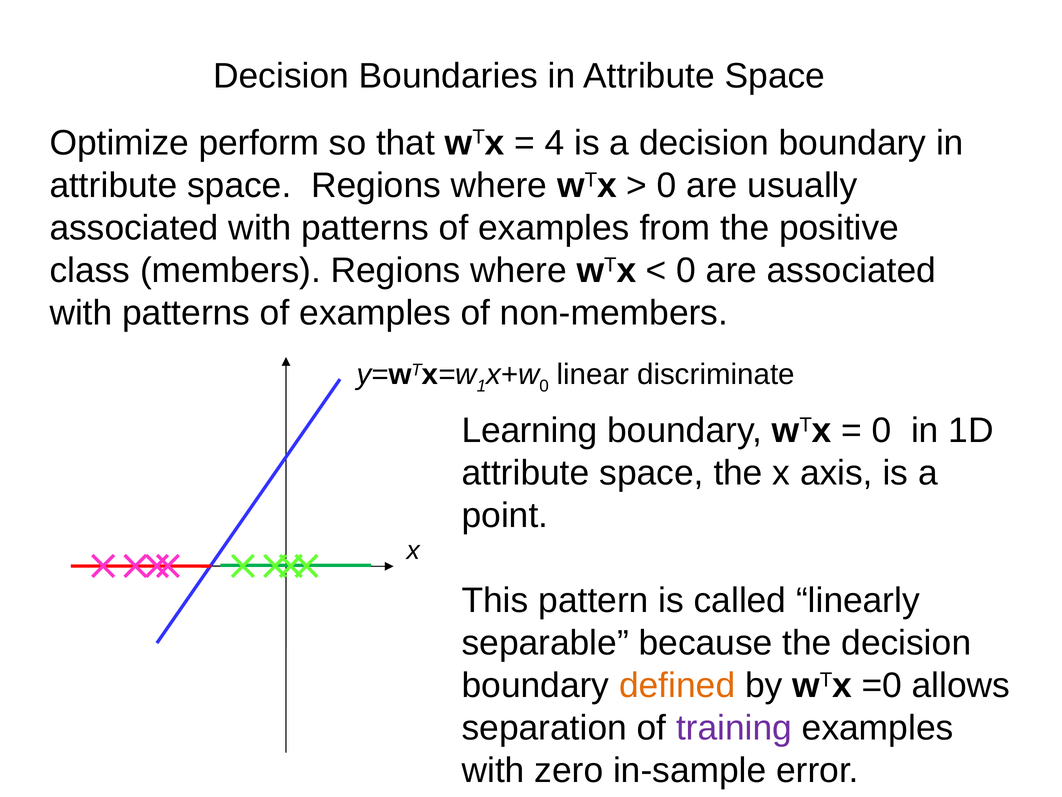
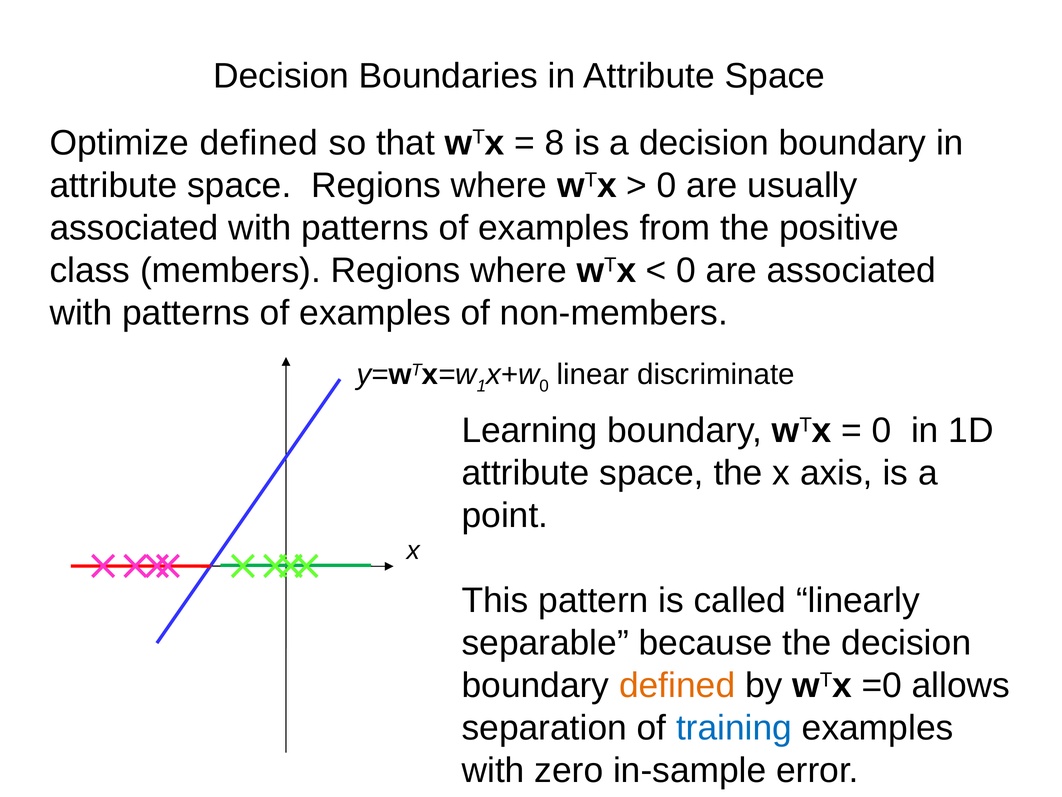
Optimize perform: perform -> defined (259, 143)
4: 4 -> 8 (554, 143)
training colour: purple -> blue (734, 728)
